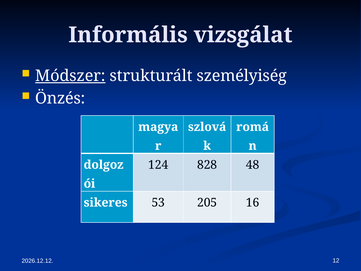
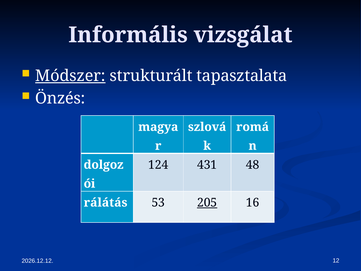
személyiség: személyiség -> tapasztalata (242, 76)
828: 828 -> 431 (207, 165)
sikeres: sikeres -> rálátás (106, 202)
205 underline: none -> present (207, 202)
